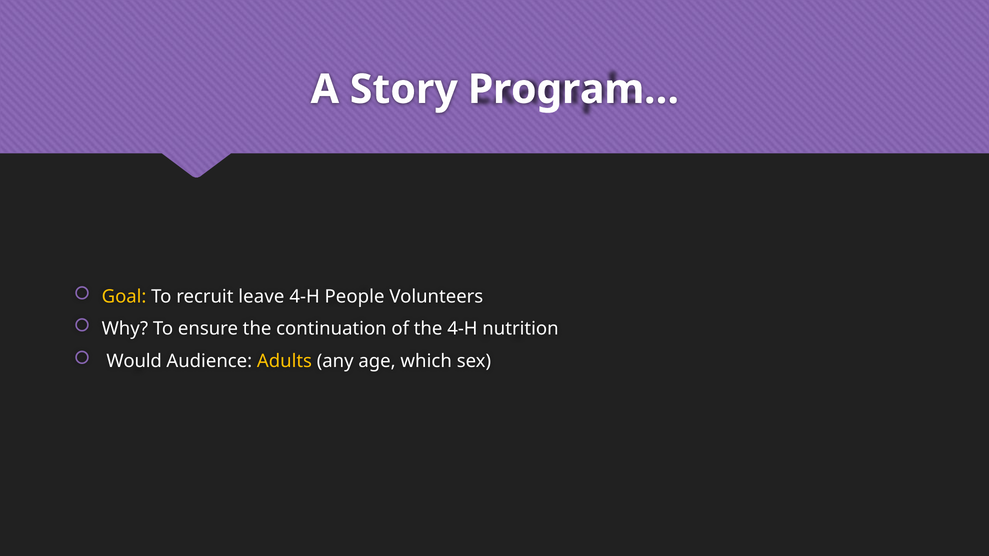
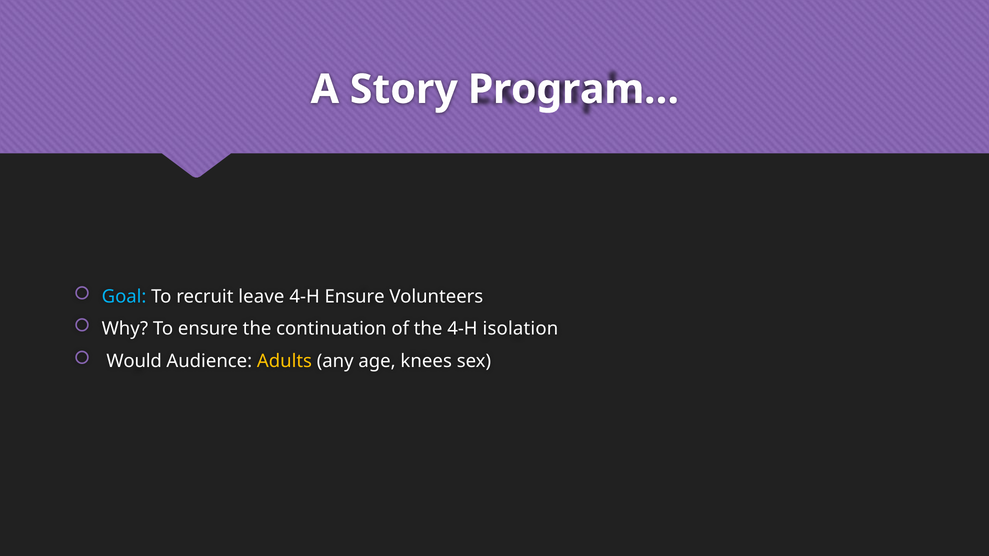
Goal colour: yellow -> light blue (124, 297)
4-H People: People -> Ensure (355, 297)
nutrition: nutrition -> isolation (520, 329)
which: which -> knees (426, 361)
